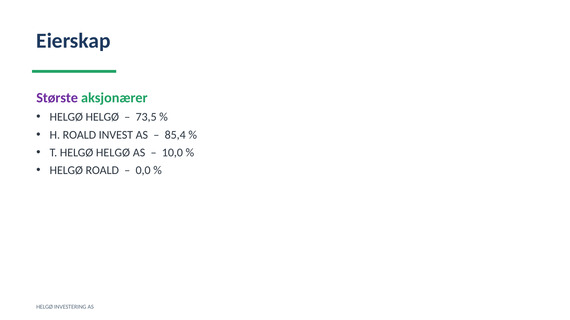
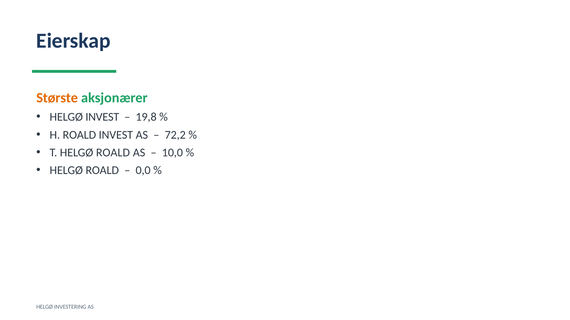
Største colour: purple -> orange (57, 98)
HELGØ: HELGØ -> INVEST (102, 117)
73,5: 73,5 -> 19,8 (146, 117)
85,4: 85,4 -> 72,2 (175, 135)
T HELGØ HELGØ: HELGØ -> ROALD (113, 153)
